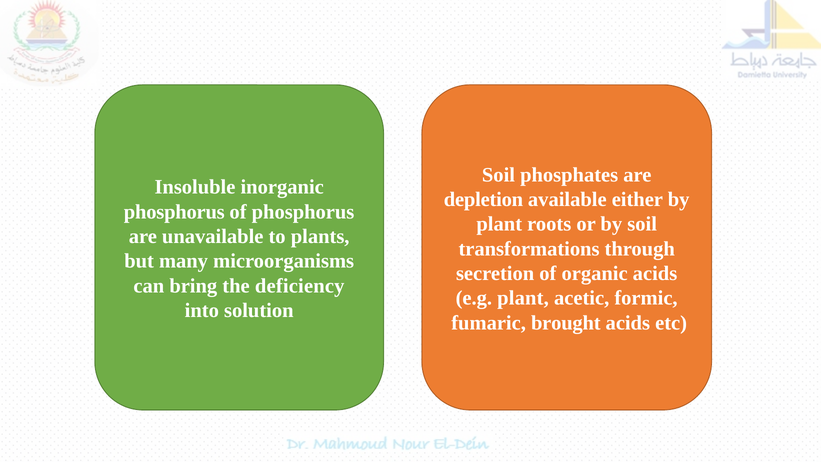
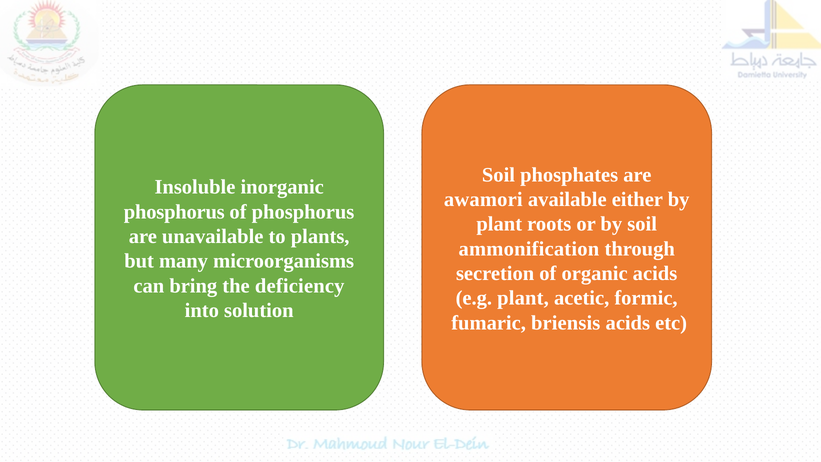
depletion: depletion -> awamori (483, 199)
transformations: transformations -> ammonification (529, 249)
brought: brought -> briensis (566, 323)
